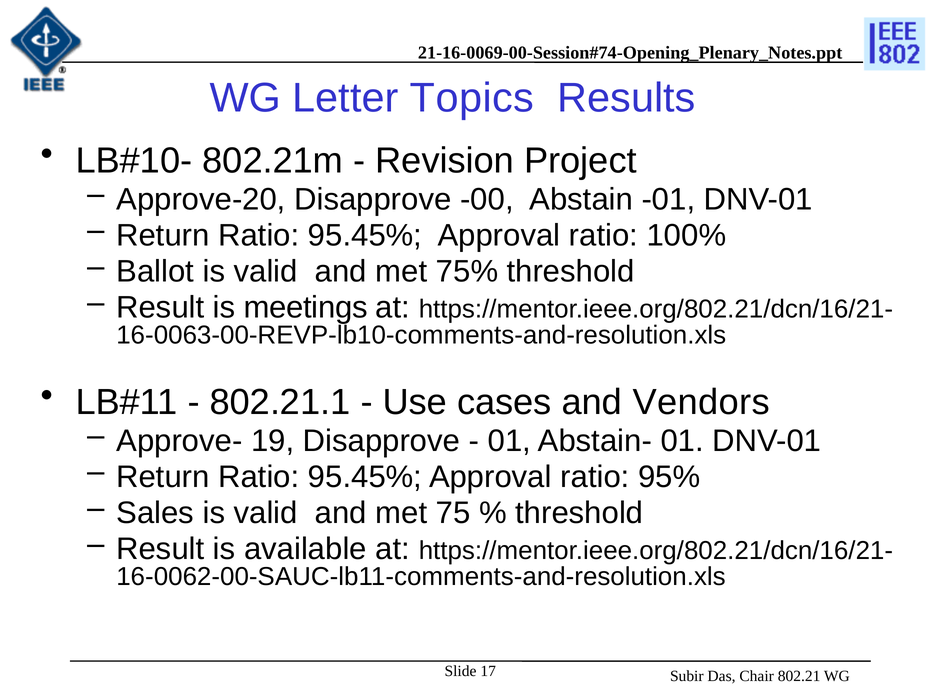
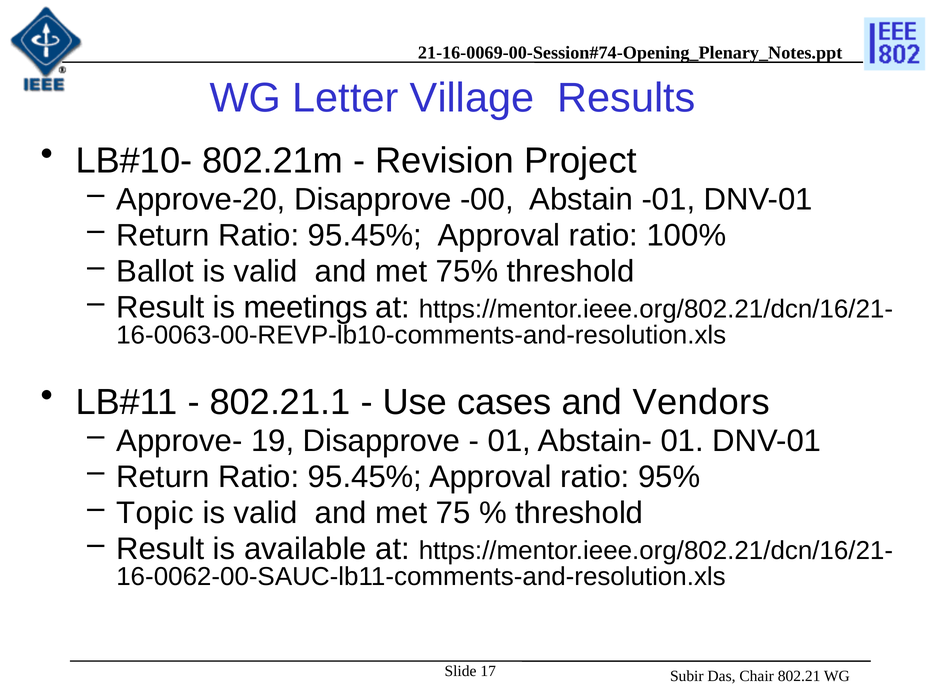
Topics: Topics -> Village (472, 98)
Sales: Sales -> Topic (155, 513)
